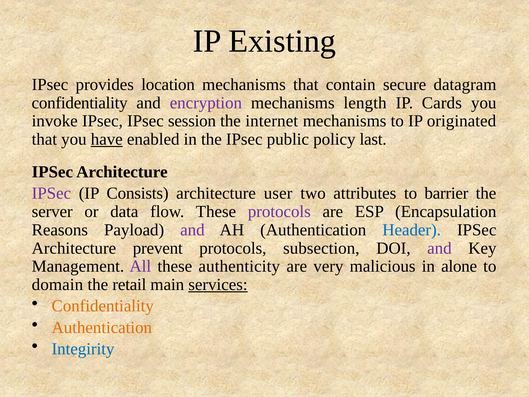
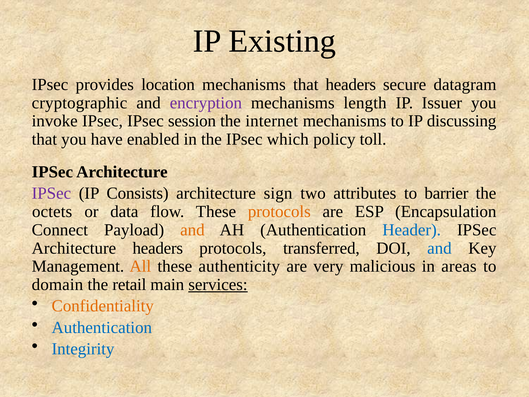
that contain: contain -> headers (351, 85)
confidentiality: confidentiality -> cryptographic (79, 103)
Cards: Cards -> Issuer (442, 103)
originated: originated -> discussing (462, 121)
have underline: present -> none (107, 139)
public: public -> which (288, 139)
last: last -> toll (373, 139)
user: user -> sign (278, 193)
server: server -> octets (52, 211)
protocols colour: purple -> orange (279, 211)
Reasons: Reasons -> Connect (60, 230)
and colour: purple -> orange (192, 230)
Architecture prevent: prevent -> headers (158, 248)
subsection: subsection -> transferred (321, 248)
and colour: purple -> blue (439, 248)
All colour: purple -> orange (140, 266)
alone: alone -> areas (459, 266)
Authentication colour: orange -> blue (102, 327)
